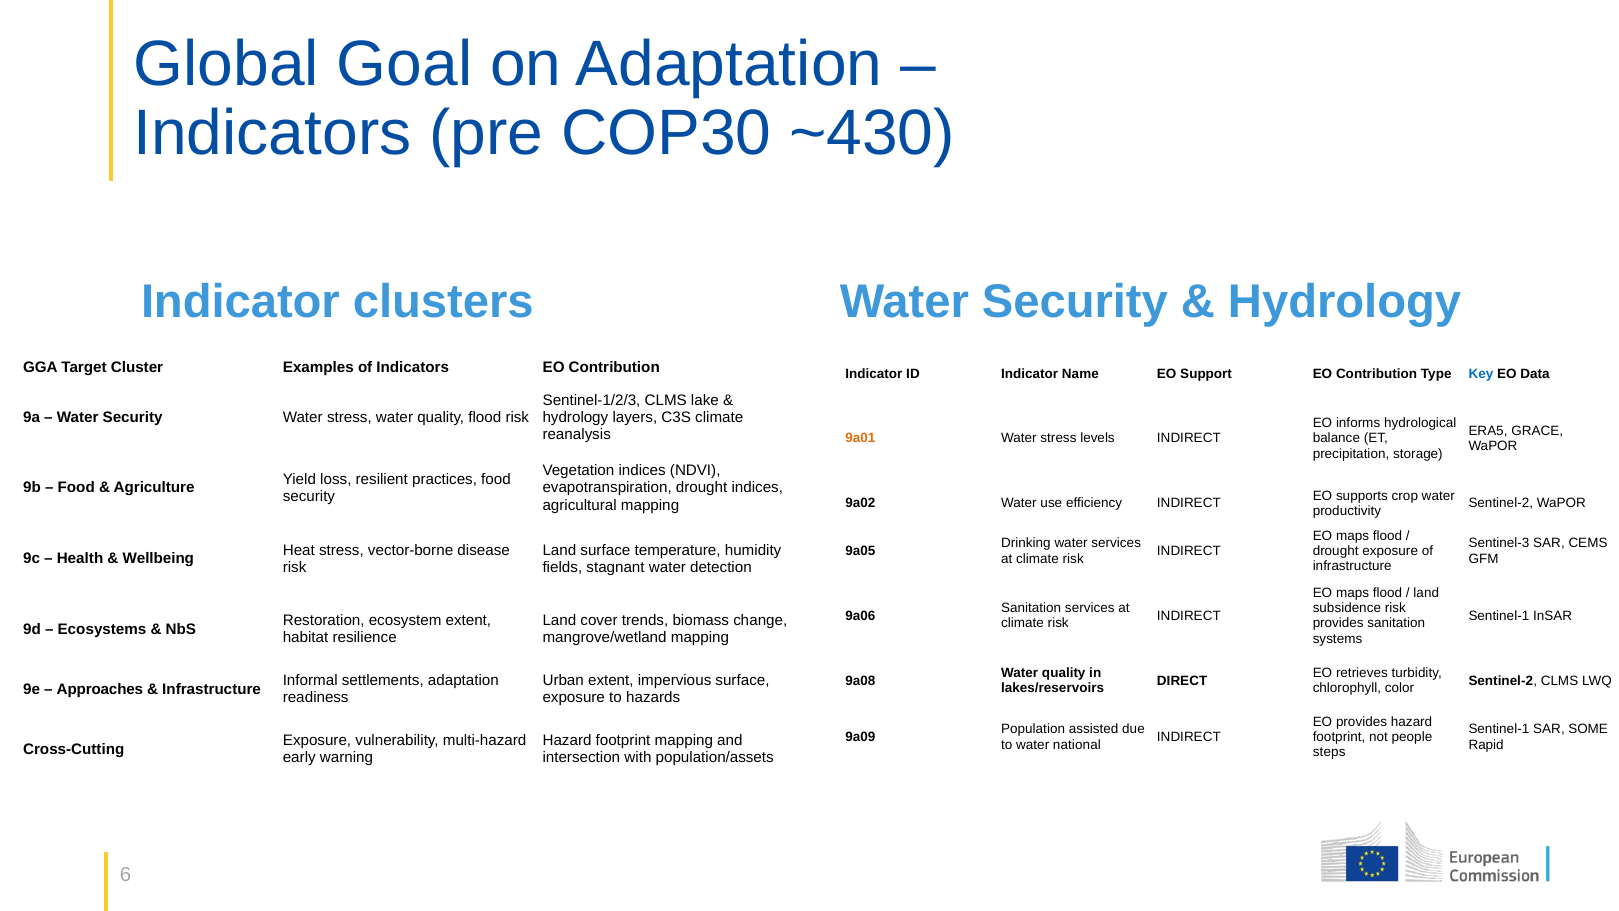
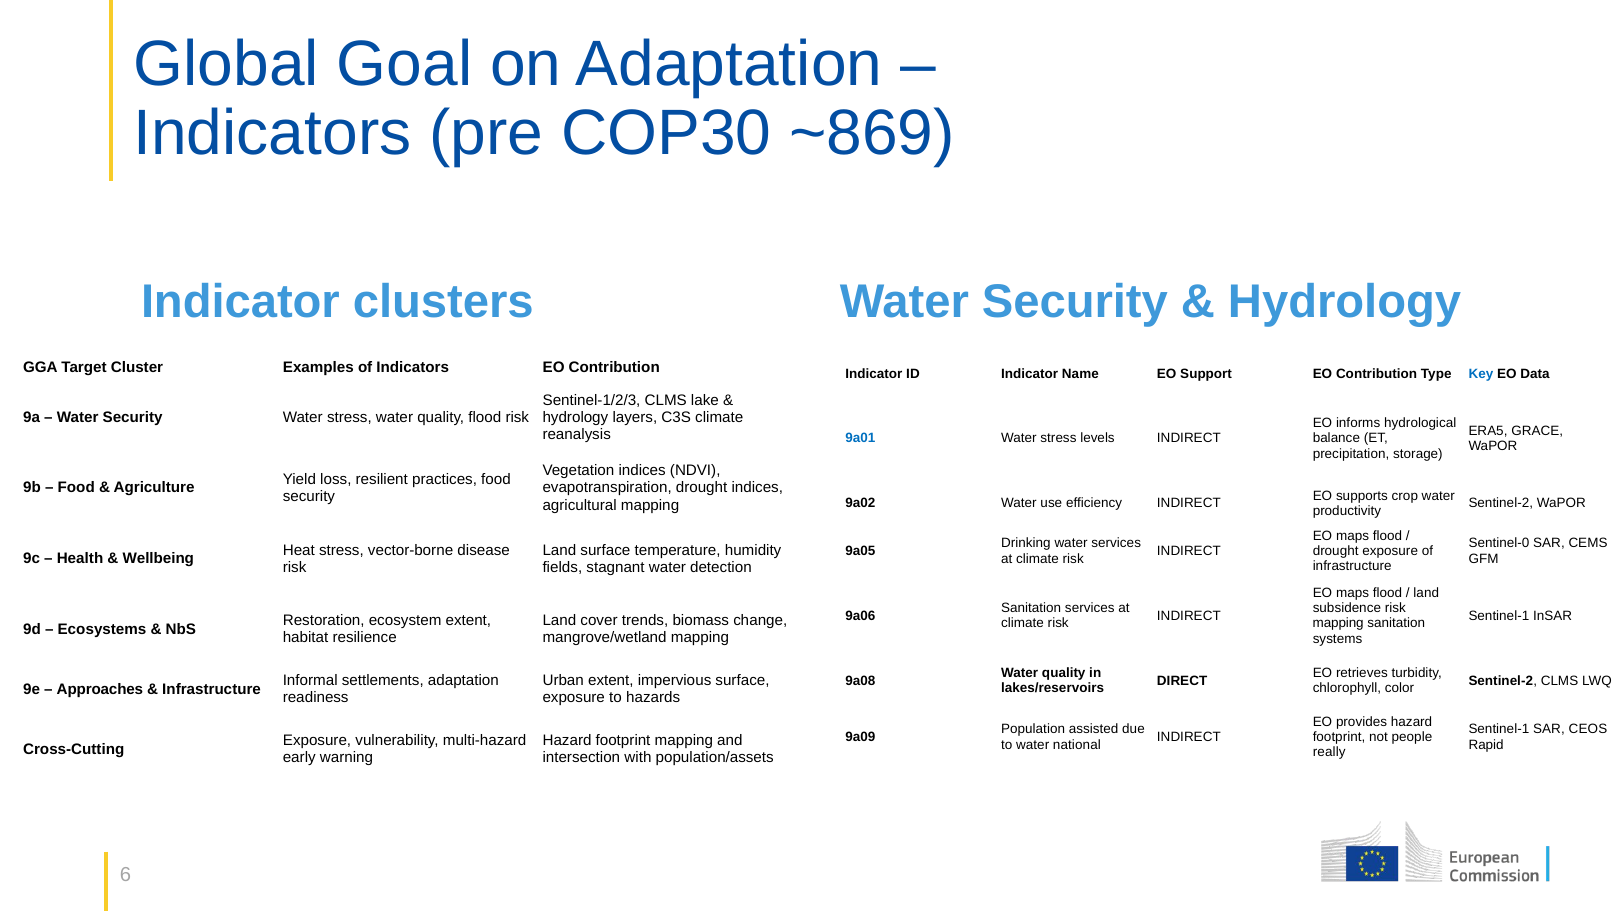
~430: ~430 -> ~869 (872, 133)
9a01 colour: orange -> blue (860, 438)
Sentinel-3: Sentinel-3 -> Sentinel-0 (1499, 543)
provides: provides -> mapping (1338, 623)
SOME: SOME -> CEOS (1588, 729)
steps: steps -> really (1329, 752)
